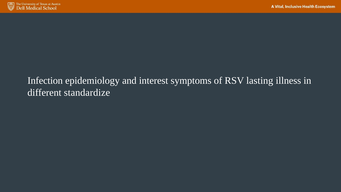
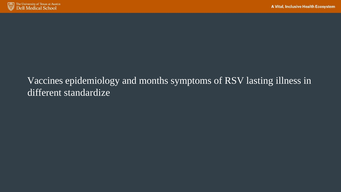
Infection: Infection -> Vaccines (45, 81)
interest: interest -> months (154, 81)
